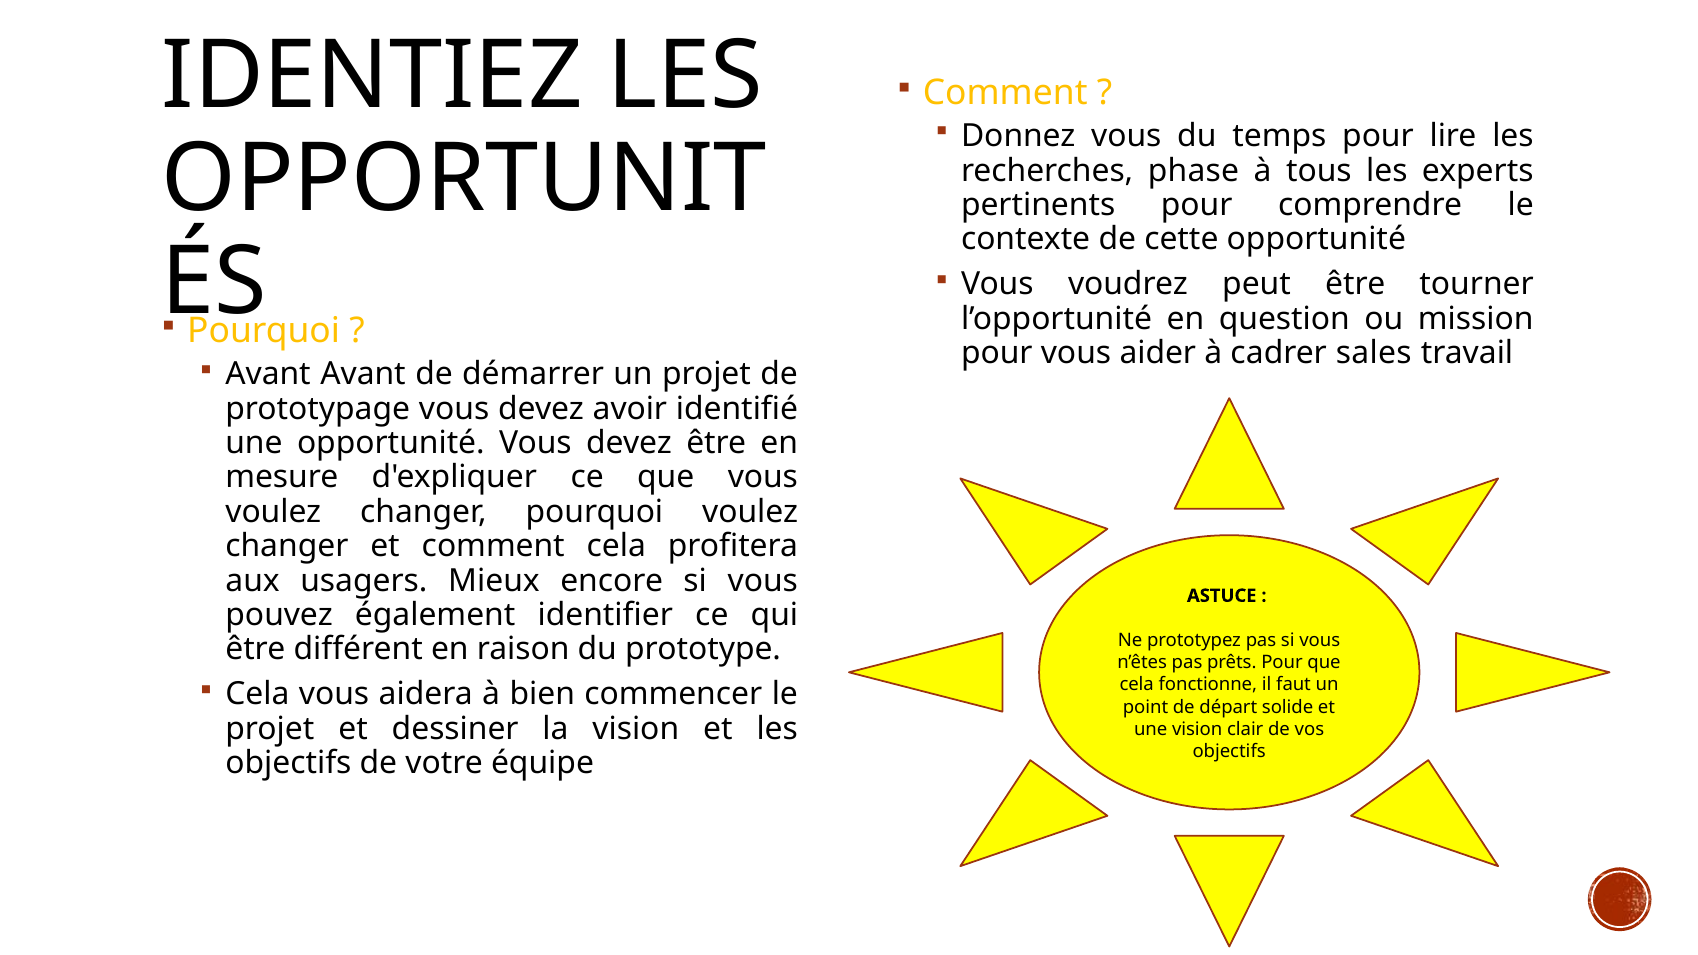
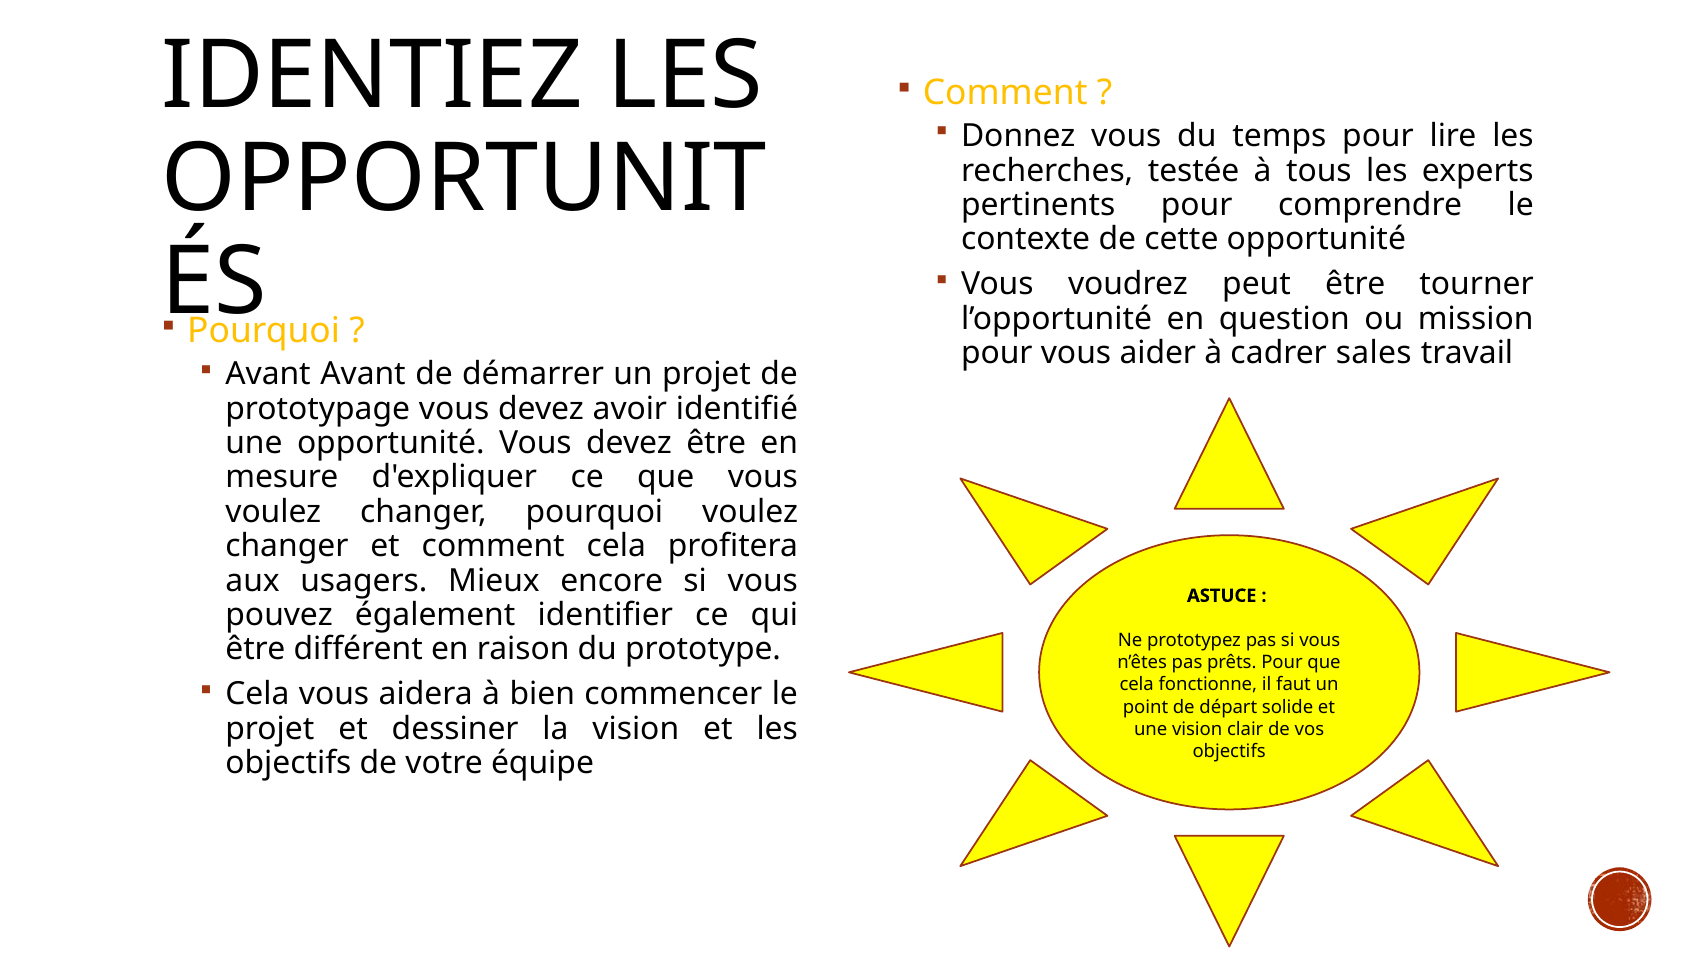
phase: phase -> testée (1194, 171)
